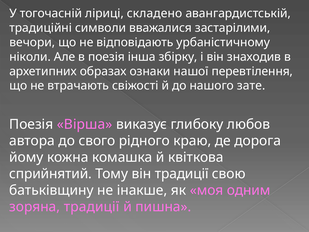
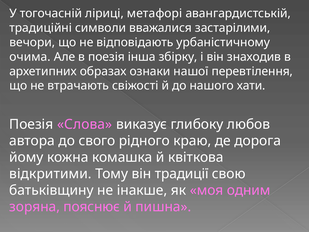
складено: складено -> метафорі (155, 14)
ніколи: ніколи -> очима (30, 57)
зате: зате -> хати (251, 86)
Вірша: Вірша -> Слова (85, 124)
сприйнятий: сприйнятий -> відкритими (50, 174)
зоряна традиції: традиції -> пояснює (92, 207)
